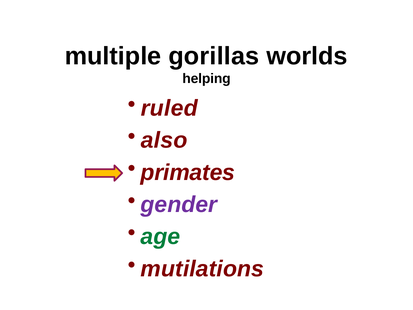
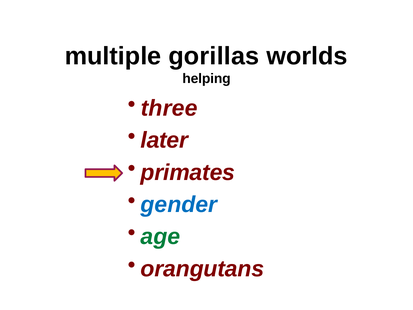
ruled: ruled -> three (169, 108)
also: also -> later (164, 140)
gender colour: purple -> blue (179, 204)
mutilations: mutilations -> orangutans (202, 269)
